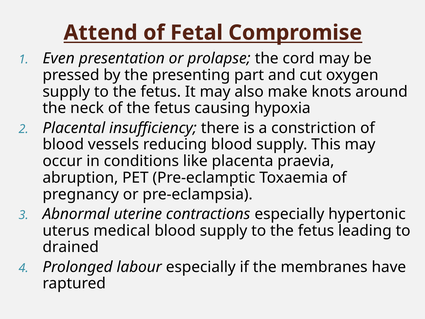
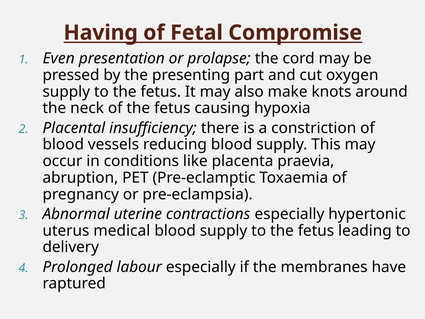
Attend: Attend -> Having (101, 33)
drained: drained -> delivery (71, 247)
